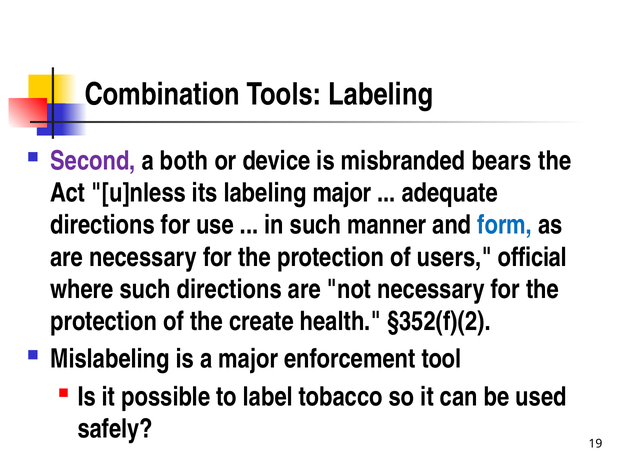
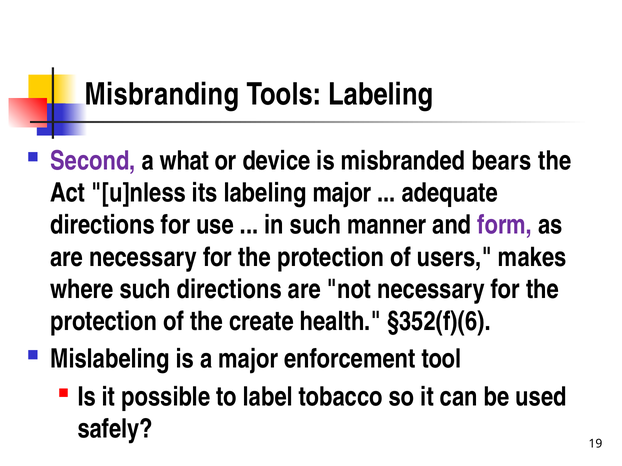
Combination: Combination -> Misbranding (162, 94)
both: both -> what (184, 161)
form colour: blue -> purple (505, 225)
official: official -> makes (532, 257)
§352(f)(2: §352(f)(2 -> §352(f)(6 (439, 322)
